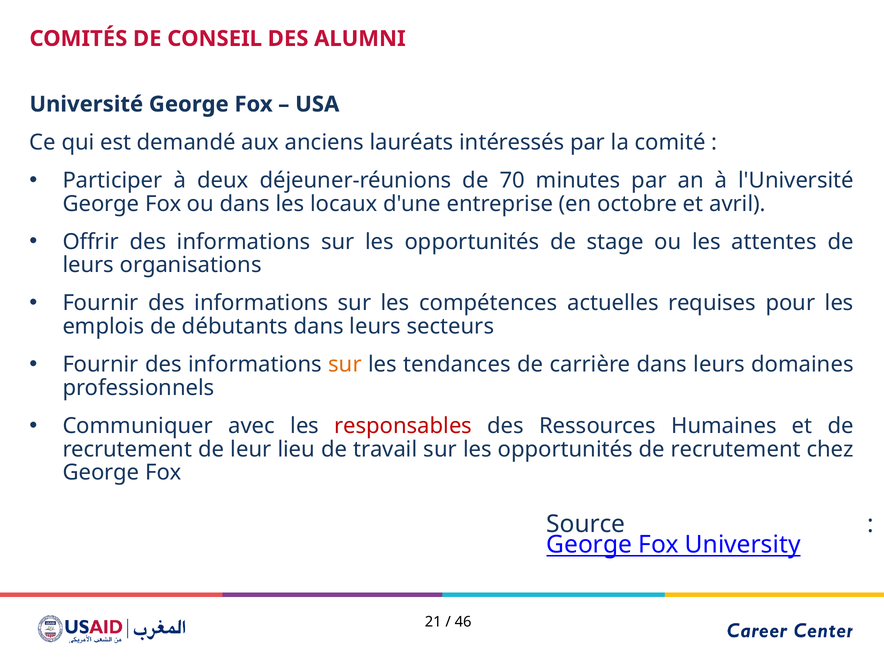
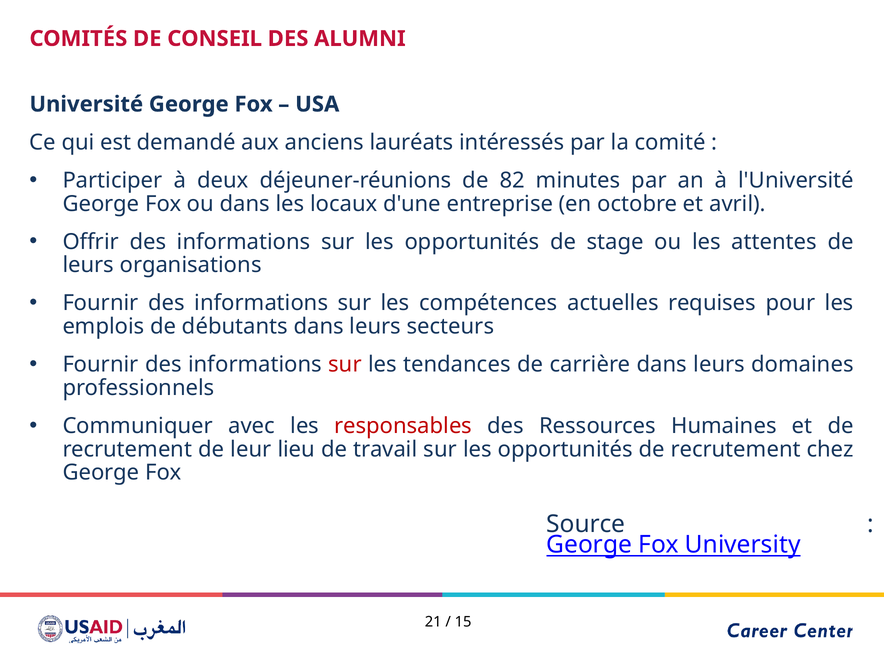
70: 70 -> 82 (512, 180)
sur colour: orange -> red (345, 365)
46: 46 -> 15 (463, 622)
